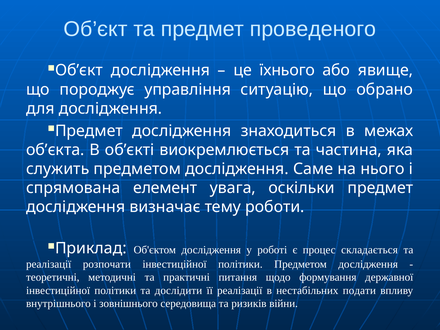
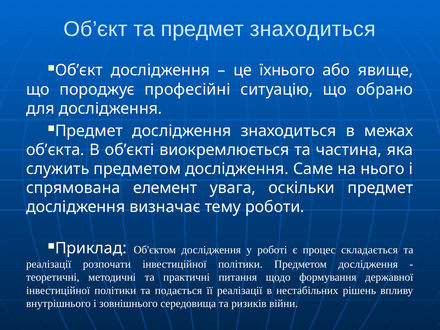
предмет проведеного: проведеного -> знаходиться (313, 29)
управління: управління -> професійні (188, 89)
дослідити: дослідити -> подається (178, 290)
подати: подати -> рішень (359, 290)
